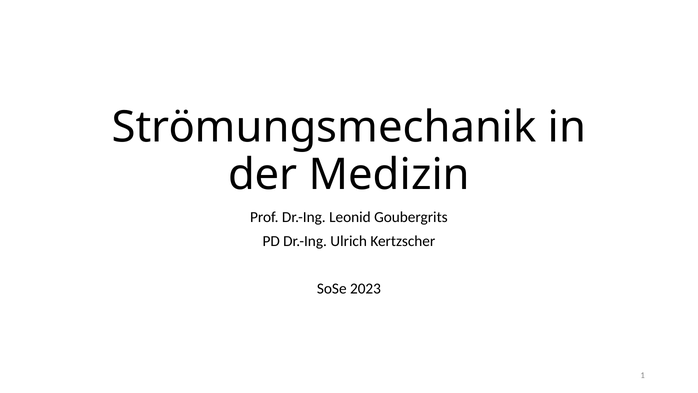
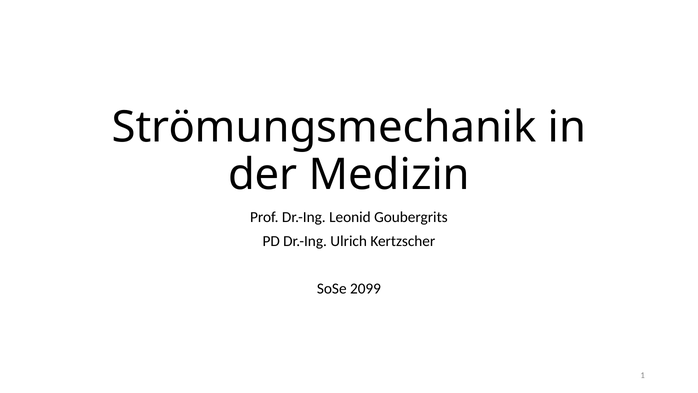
2023: 2023 -> 2099 (365, 288)
